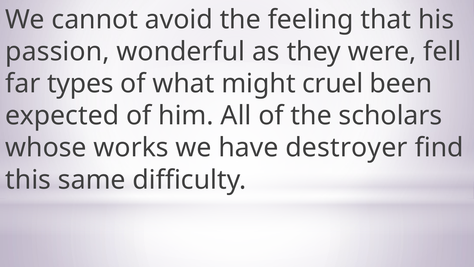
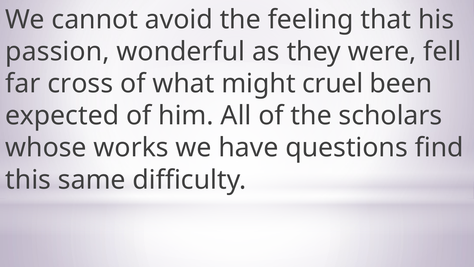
types: types -> cross (80, 84)
destroyer: destroyer -> questions (347, 148)
